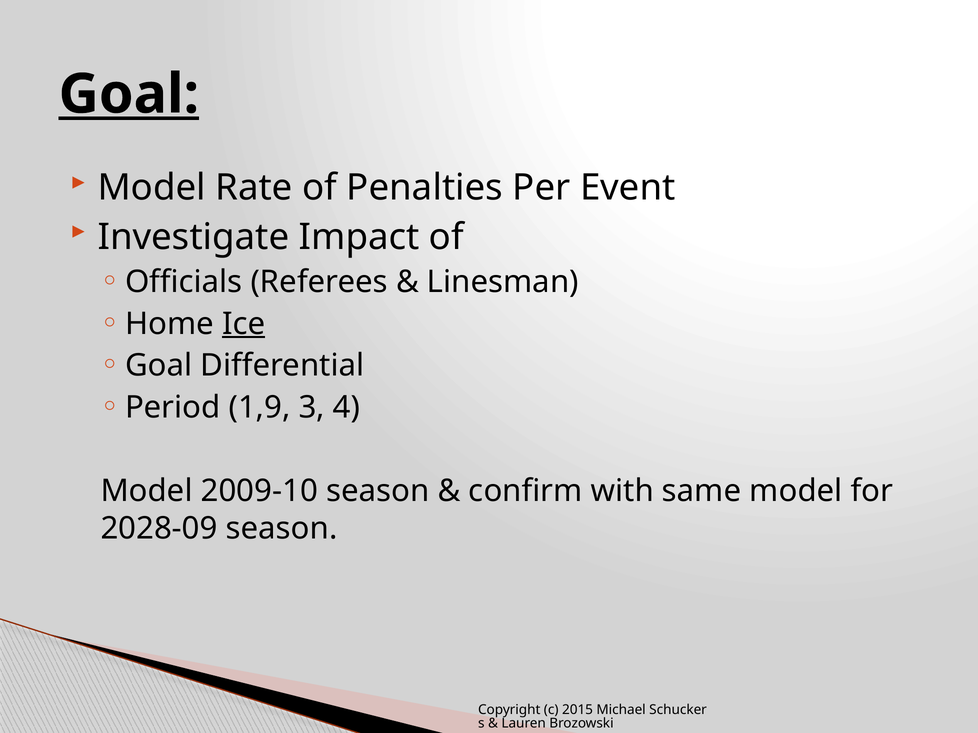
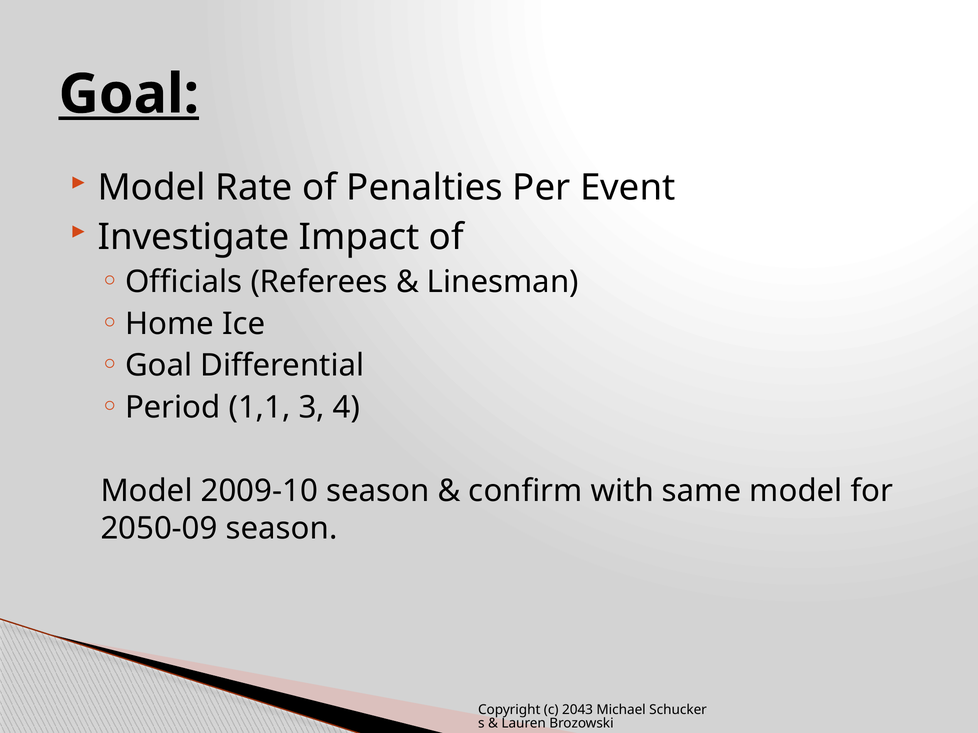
Ice underline: present -> none (244, 324)
1,9: 1,9 -> 1,1 (260, 408)
2028-09: 2028-09 -> 2050-09 (159, 529)
2015: 2015 -> 2043 (578, 710)
